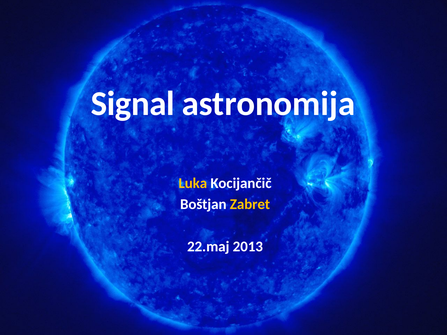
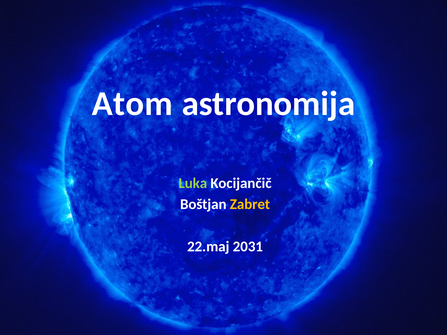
Signal: Signal -> Atom (132, 104)
Luka colour: yellow -> light green (193, 183)
2013: 2013 -> 2031 (248, 247)
